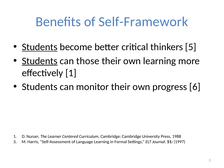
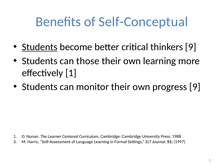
Self-Framework: Self-Framework -> Self-Conceptual (143, 22)
thinkers 5: 5 -> 9 (191, 47)
Students underline: present -> none (40, 61)
progress 6: 6 -> 9 (195, 87)
